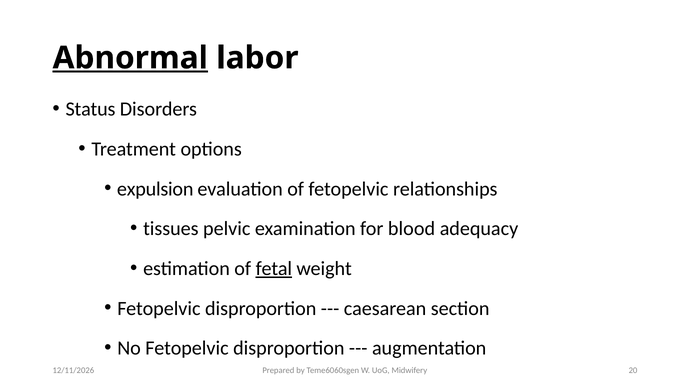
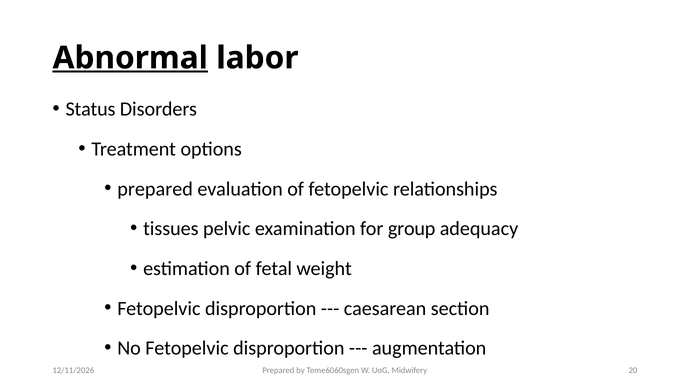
expulsion: expulsion -> prepared (155, 189)
blood: blood -> group (412, 229)
fetal underline: present -> none (274, 269)
